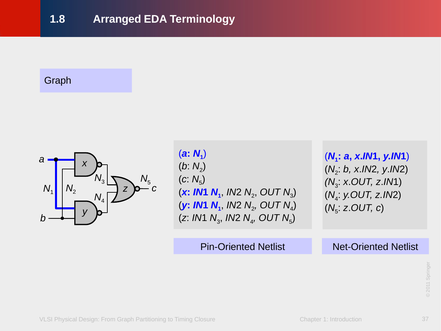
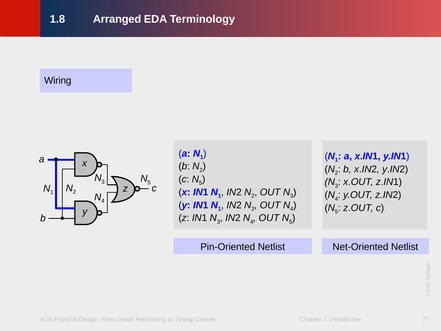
Graph: Graph -> Wiring (58, 80)
